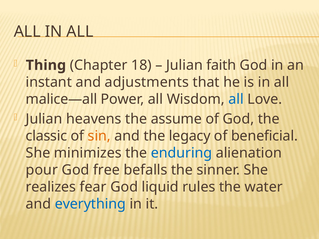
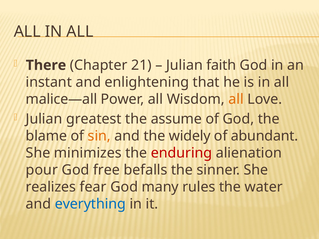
Thing: Thing -> There (46, 65)
18: 18 -> 21 (141, 65)
adjustments: adjustments -> enlightening (147, 82)
all colour: blue -> orange (236, 99)
heavens: heavens -> greatest (94, 119)
classic: classic -> blame (46, 136)
legacy: legacy -> widely (190, 136)
beneficial: beneficial -> abundant (265, 136)
enduring colour: blue -> red (182, 153)
liquid: liquid -> many (160, 187)
